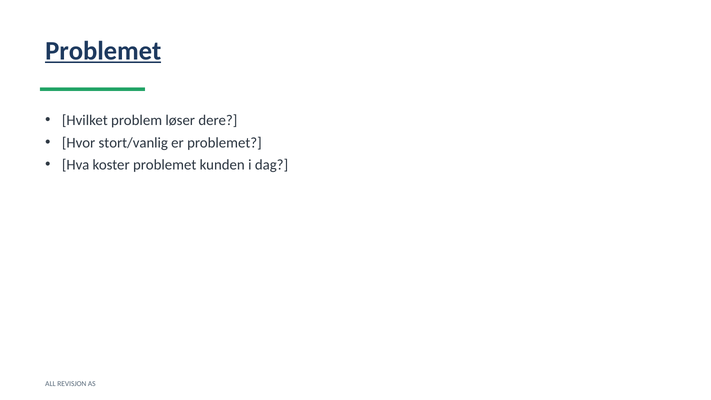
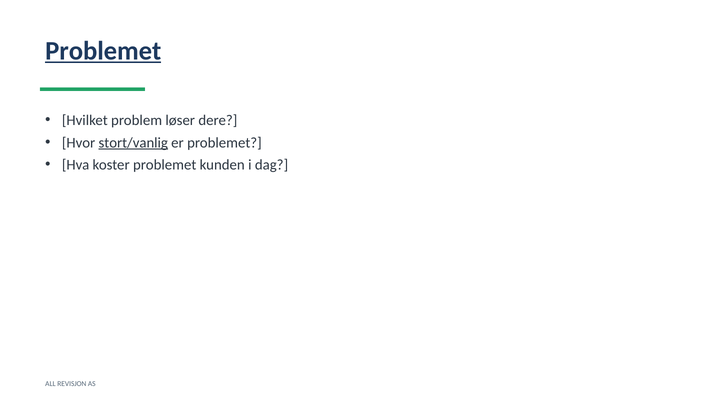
stort/vanlig underline: none -> present (133, 143)
